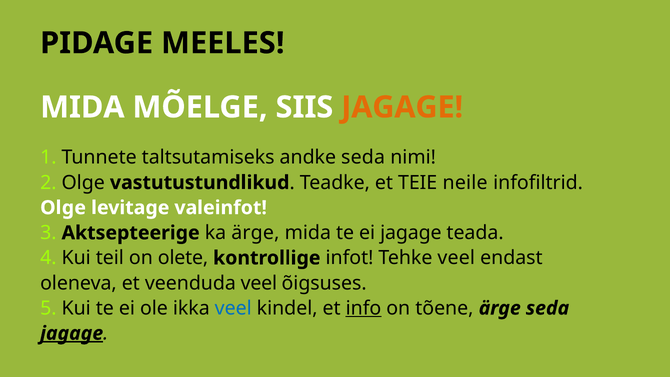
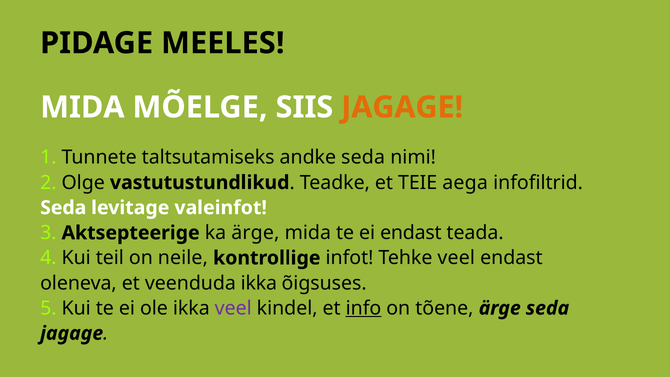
neile: neile -> aega (465, 183)
Olge: Olge -> Seda (63, 208)
ei jagage: jagage -> endast (411, 233)
olete: olete -> neile (183, 258)
veenduda veel: veel -> ikka (259, 283)
veel colour: blue -> purple (233, 308)
jagage underline: present -> none (72, 333)
